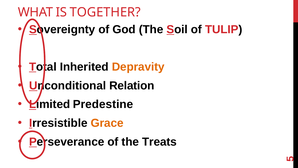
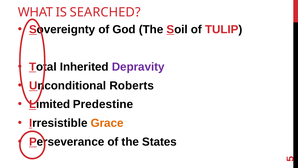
TOGETHER: TOGETHER -> SEARCHED (105, 12)
Depravity colour: orange -> purple (138, 67)
Relation: Relation -> Roberts (132, 85)
Treats: Treats -> States (159, 141)
